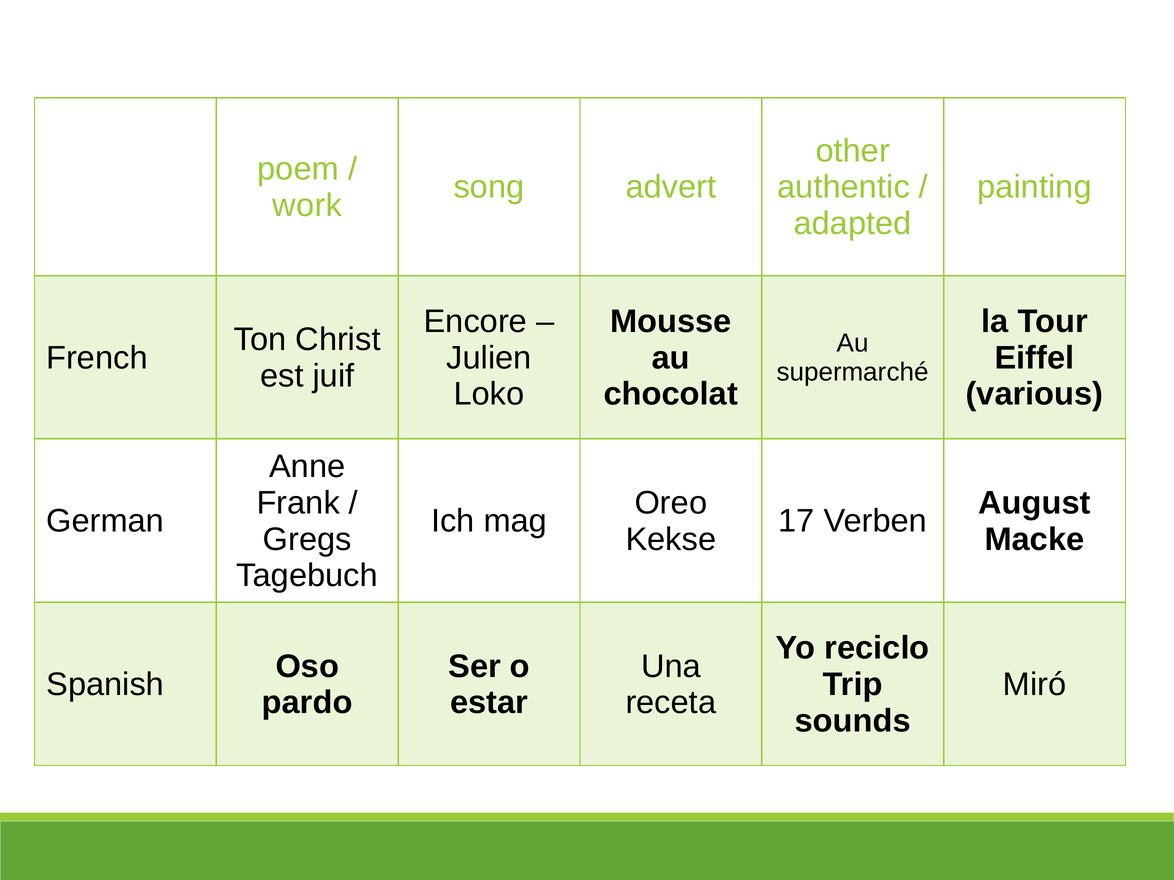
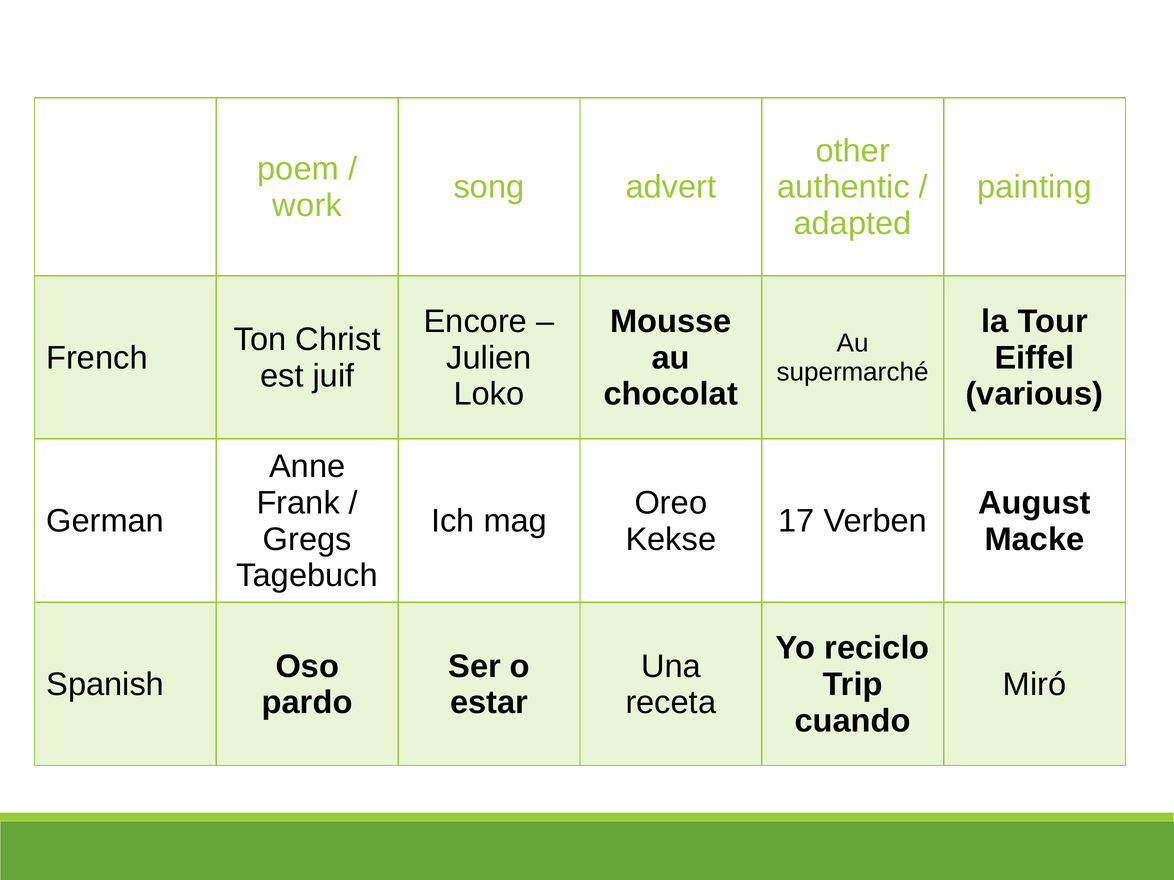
sounds: sounds -> cuando (853, 721)
